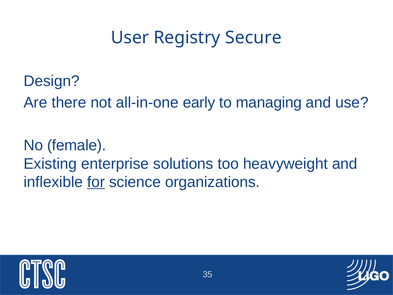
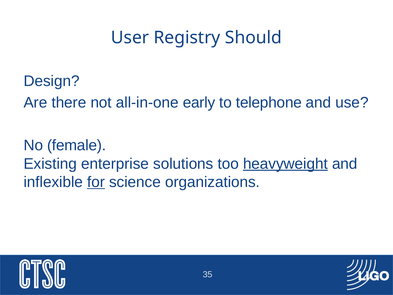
Secure: Secure -> Should (253, 38)
managing: managing -> telephone (269, 102)
heavyweight underline: none -> present (285, 164)
